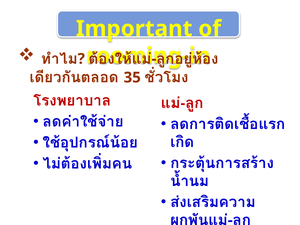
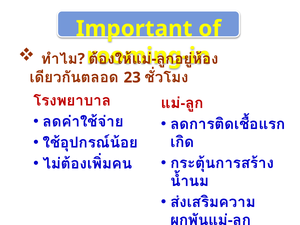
35: 35 -> 23 (132, 78)
